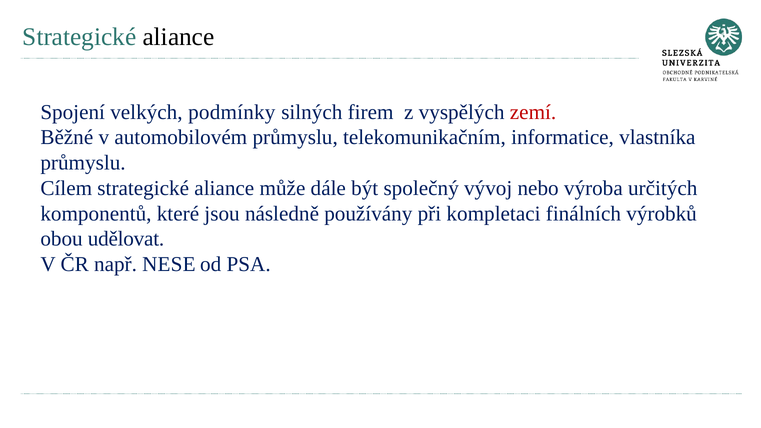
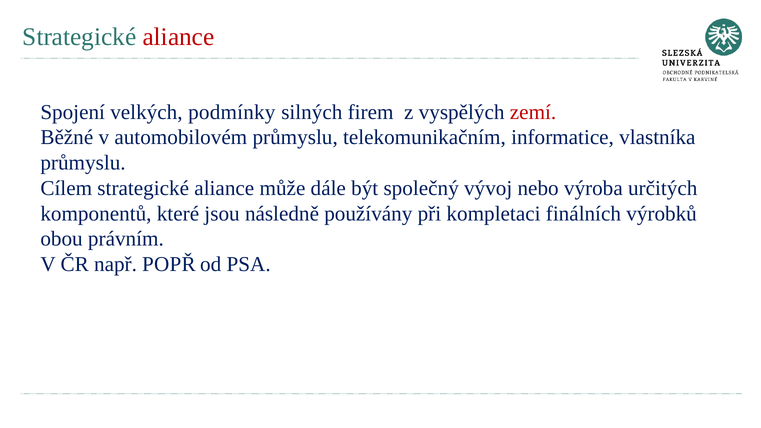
aliance colour: black -> red (179, 37)
udělovat: udělovat -> právním (126, 239)
NESE: NESE -> POPŘ (169, 264)
